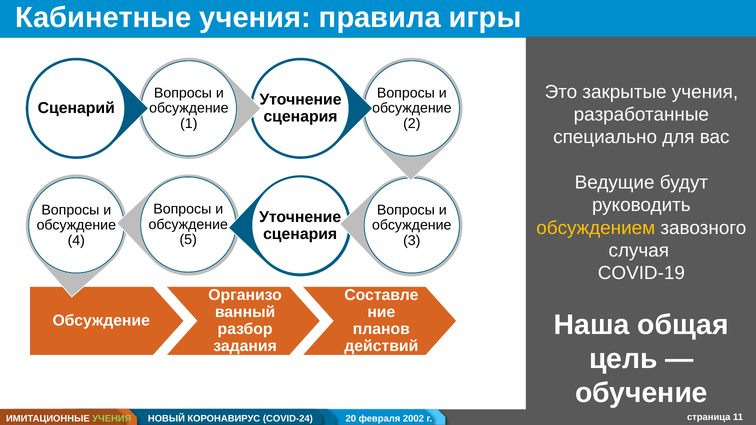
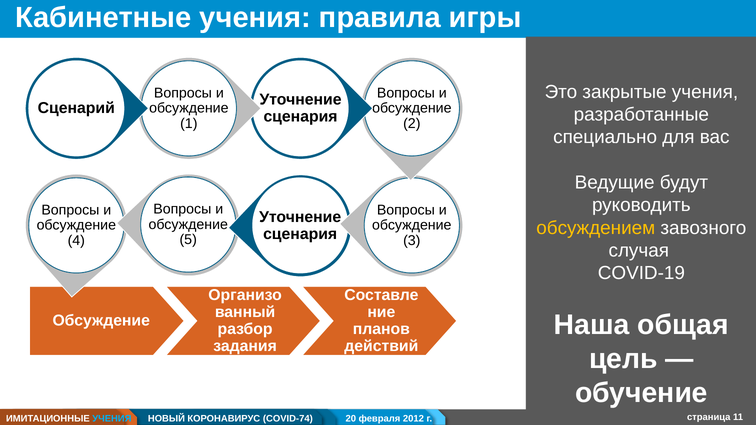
УЧЕНИЯ colour: light green -> light blue (112, 419)
COVID-24: COVID-24 -> COVID-74 (288, 419)
2002: 2002 -> 2012 (413, 419)
